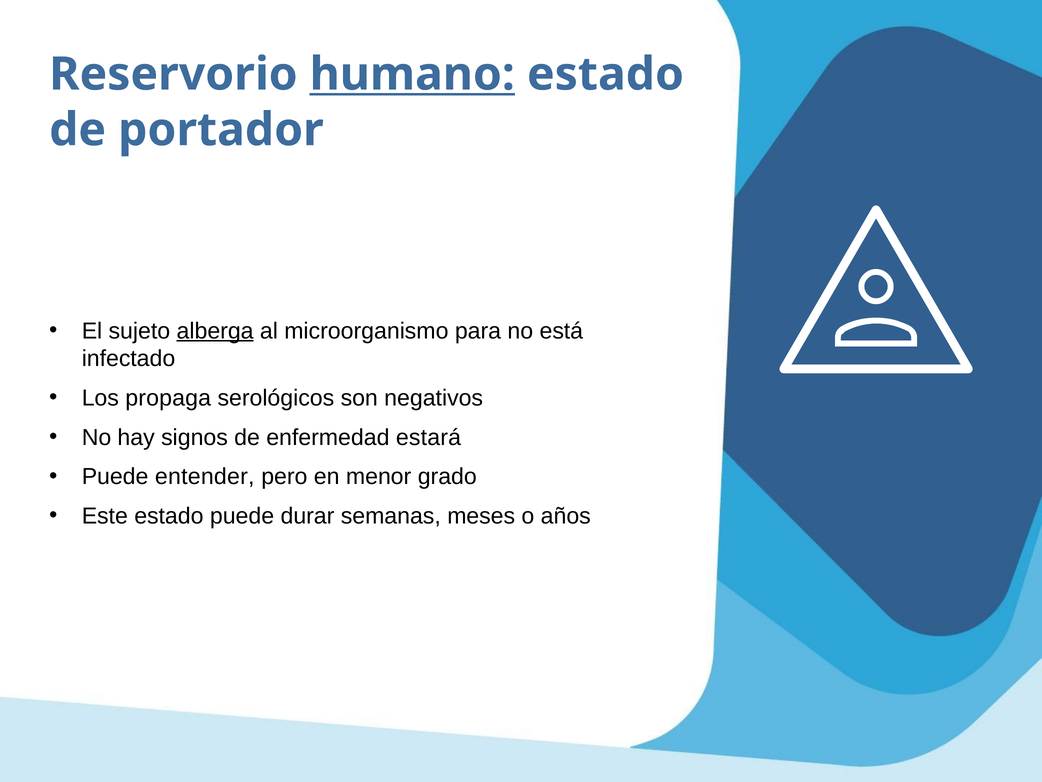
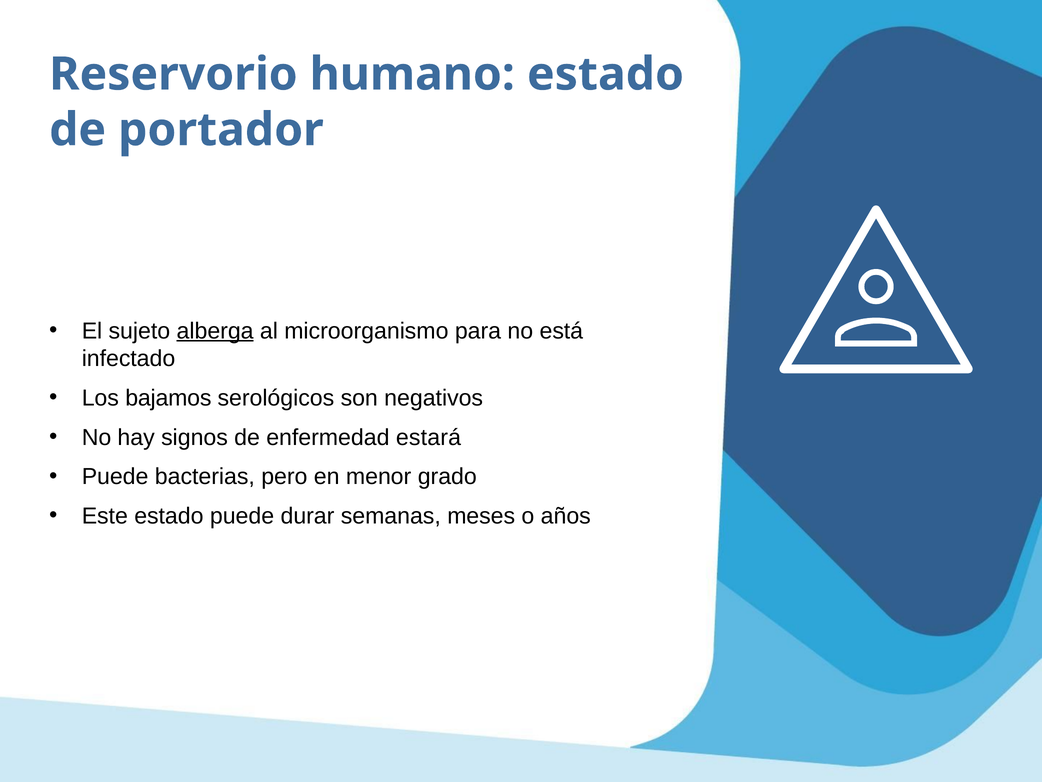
humano underline: present -> none (412, 74)
propaga: propaga -> bajamos (168, 398)
entender: entender -> bacterias (205, 477)
